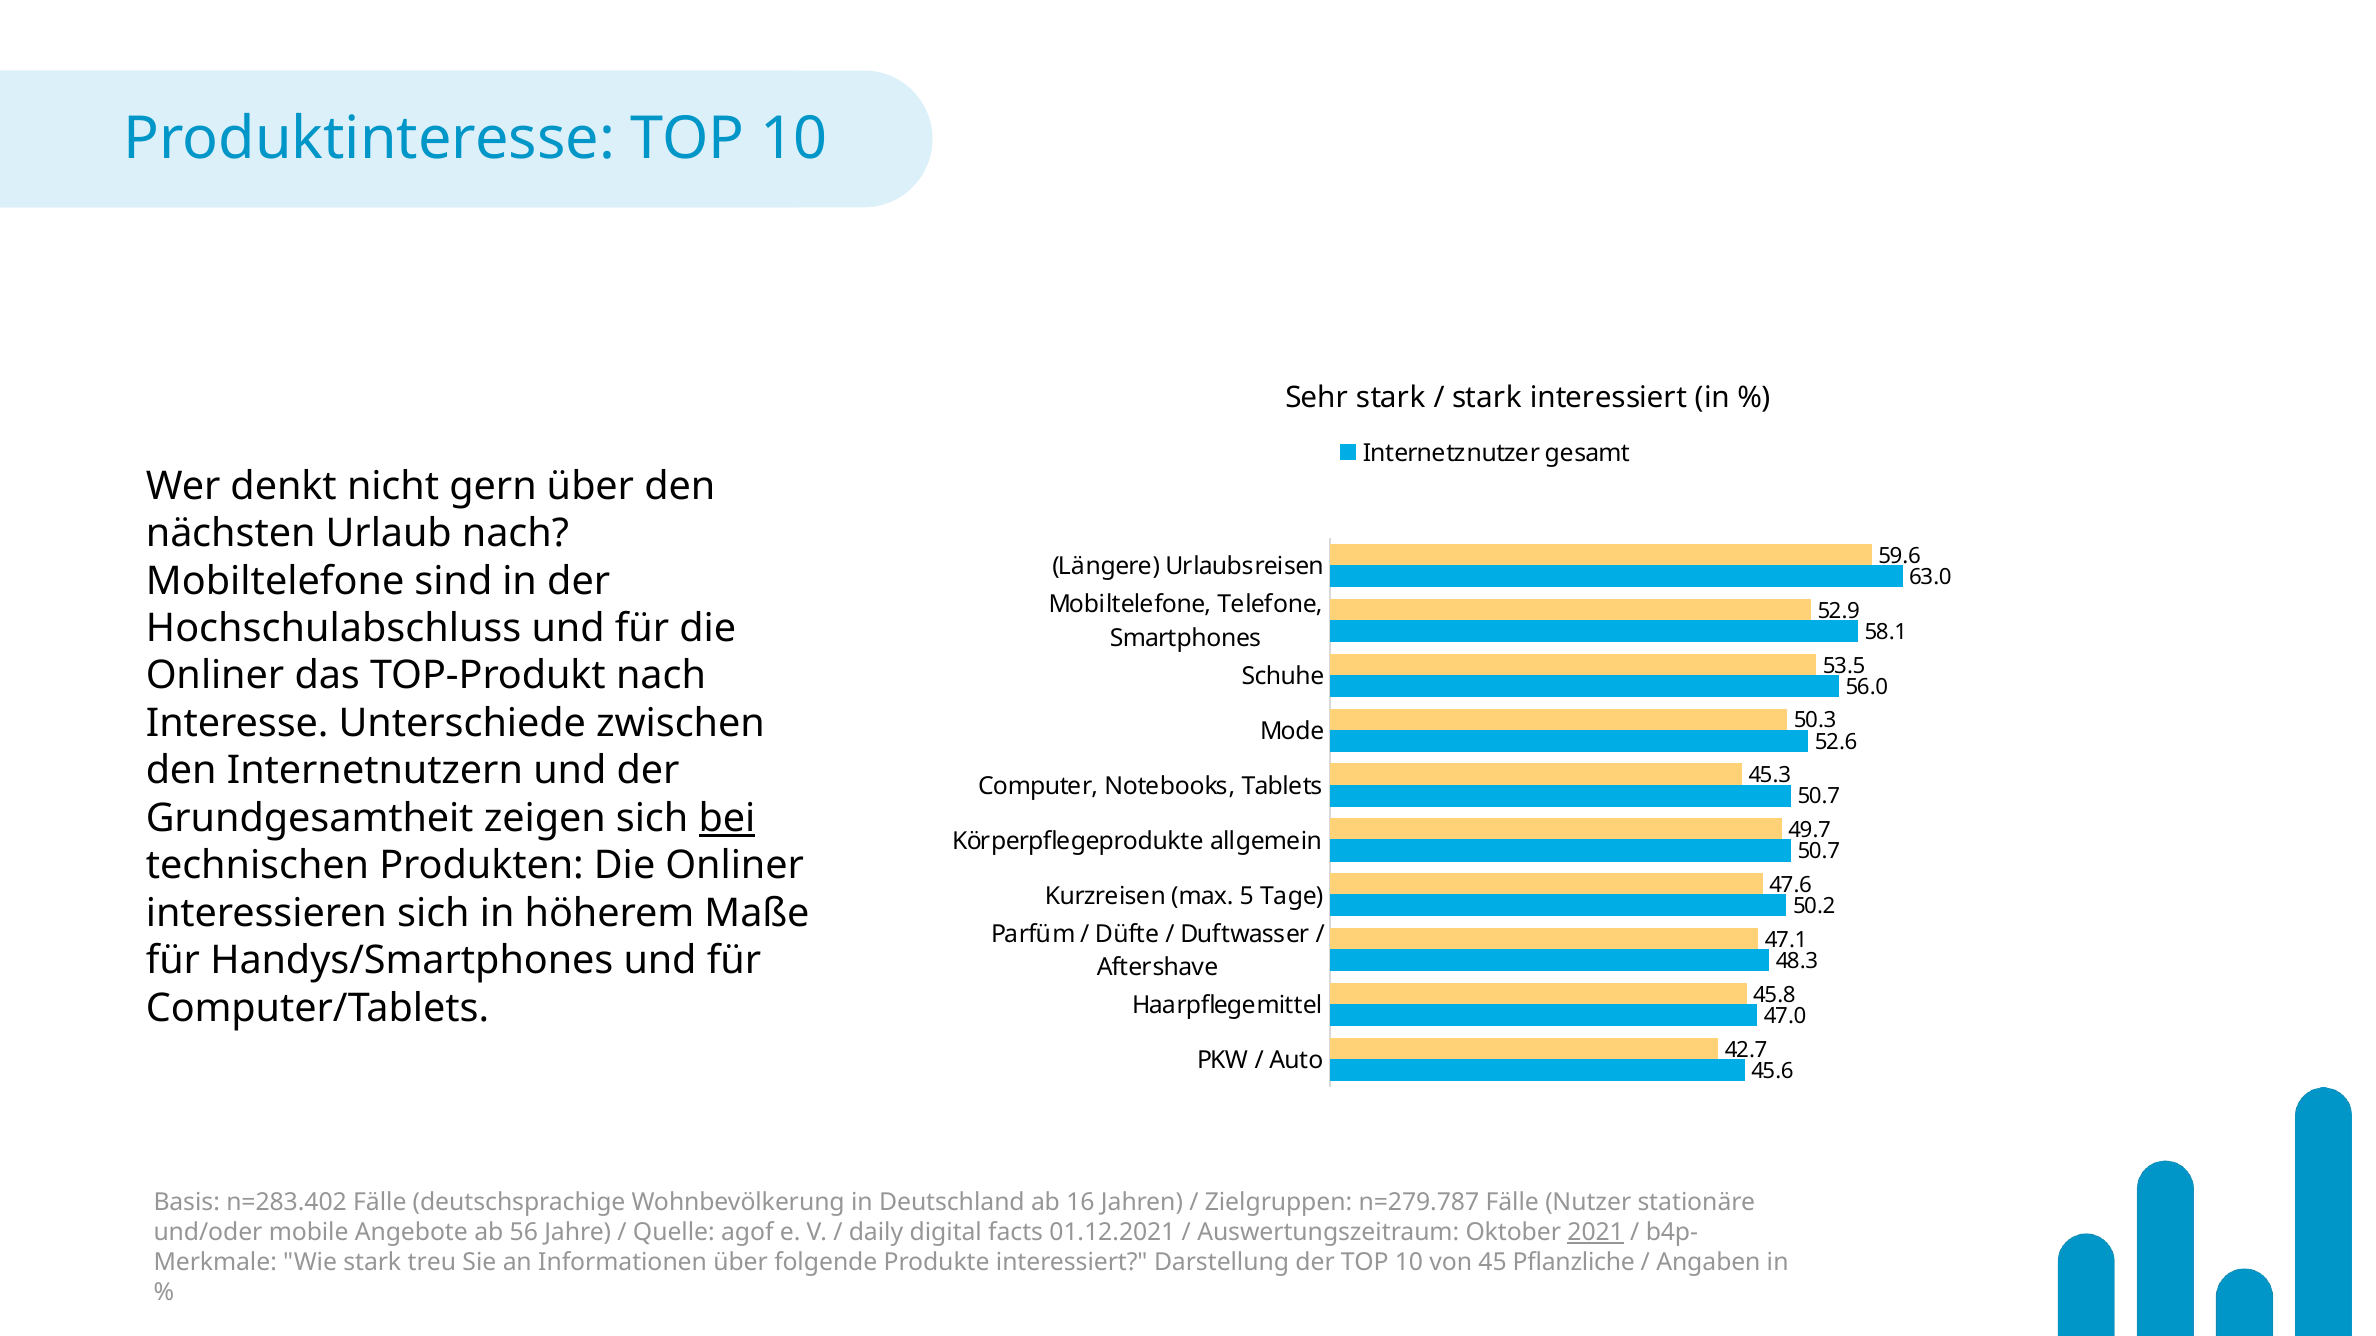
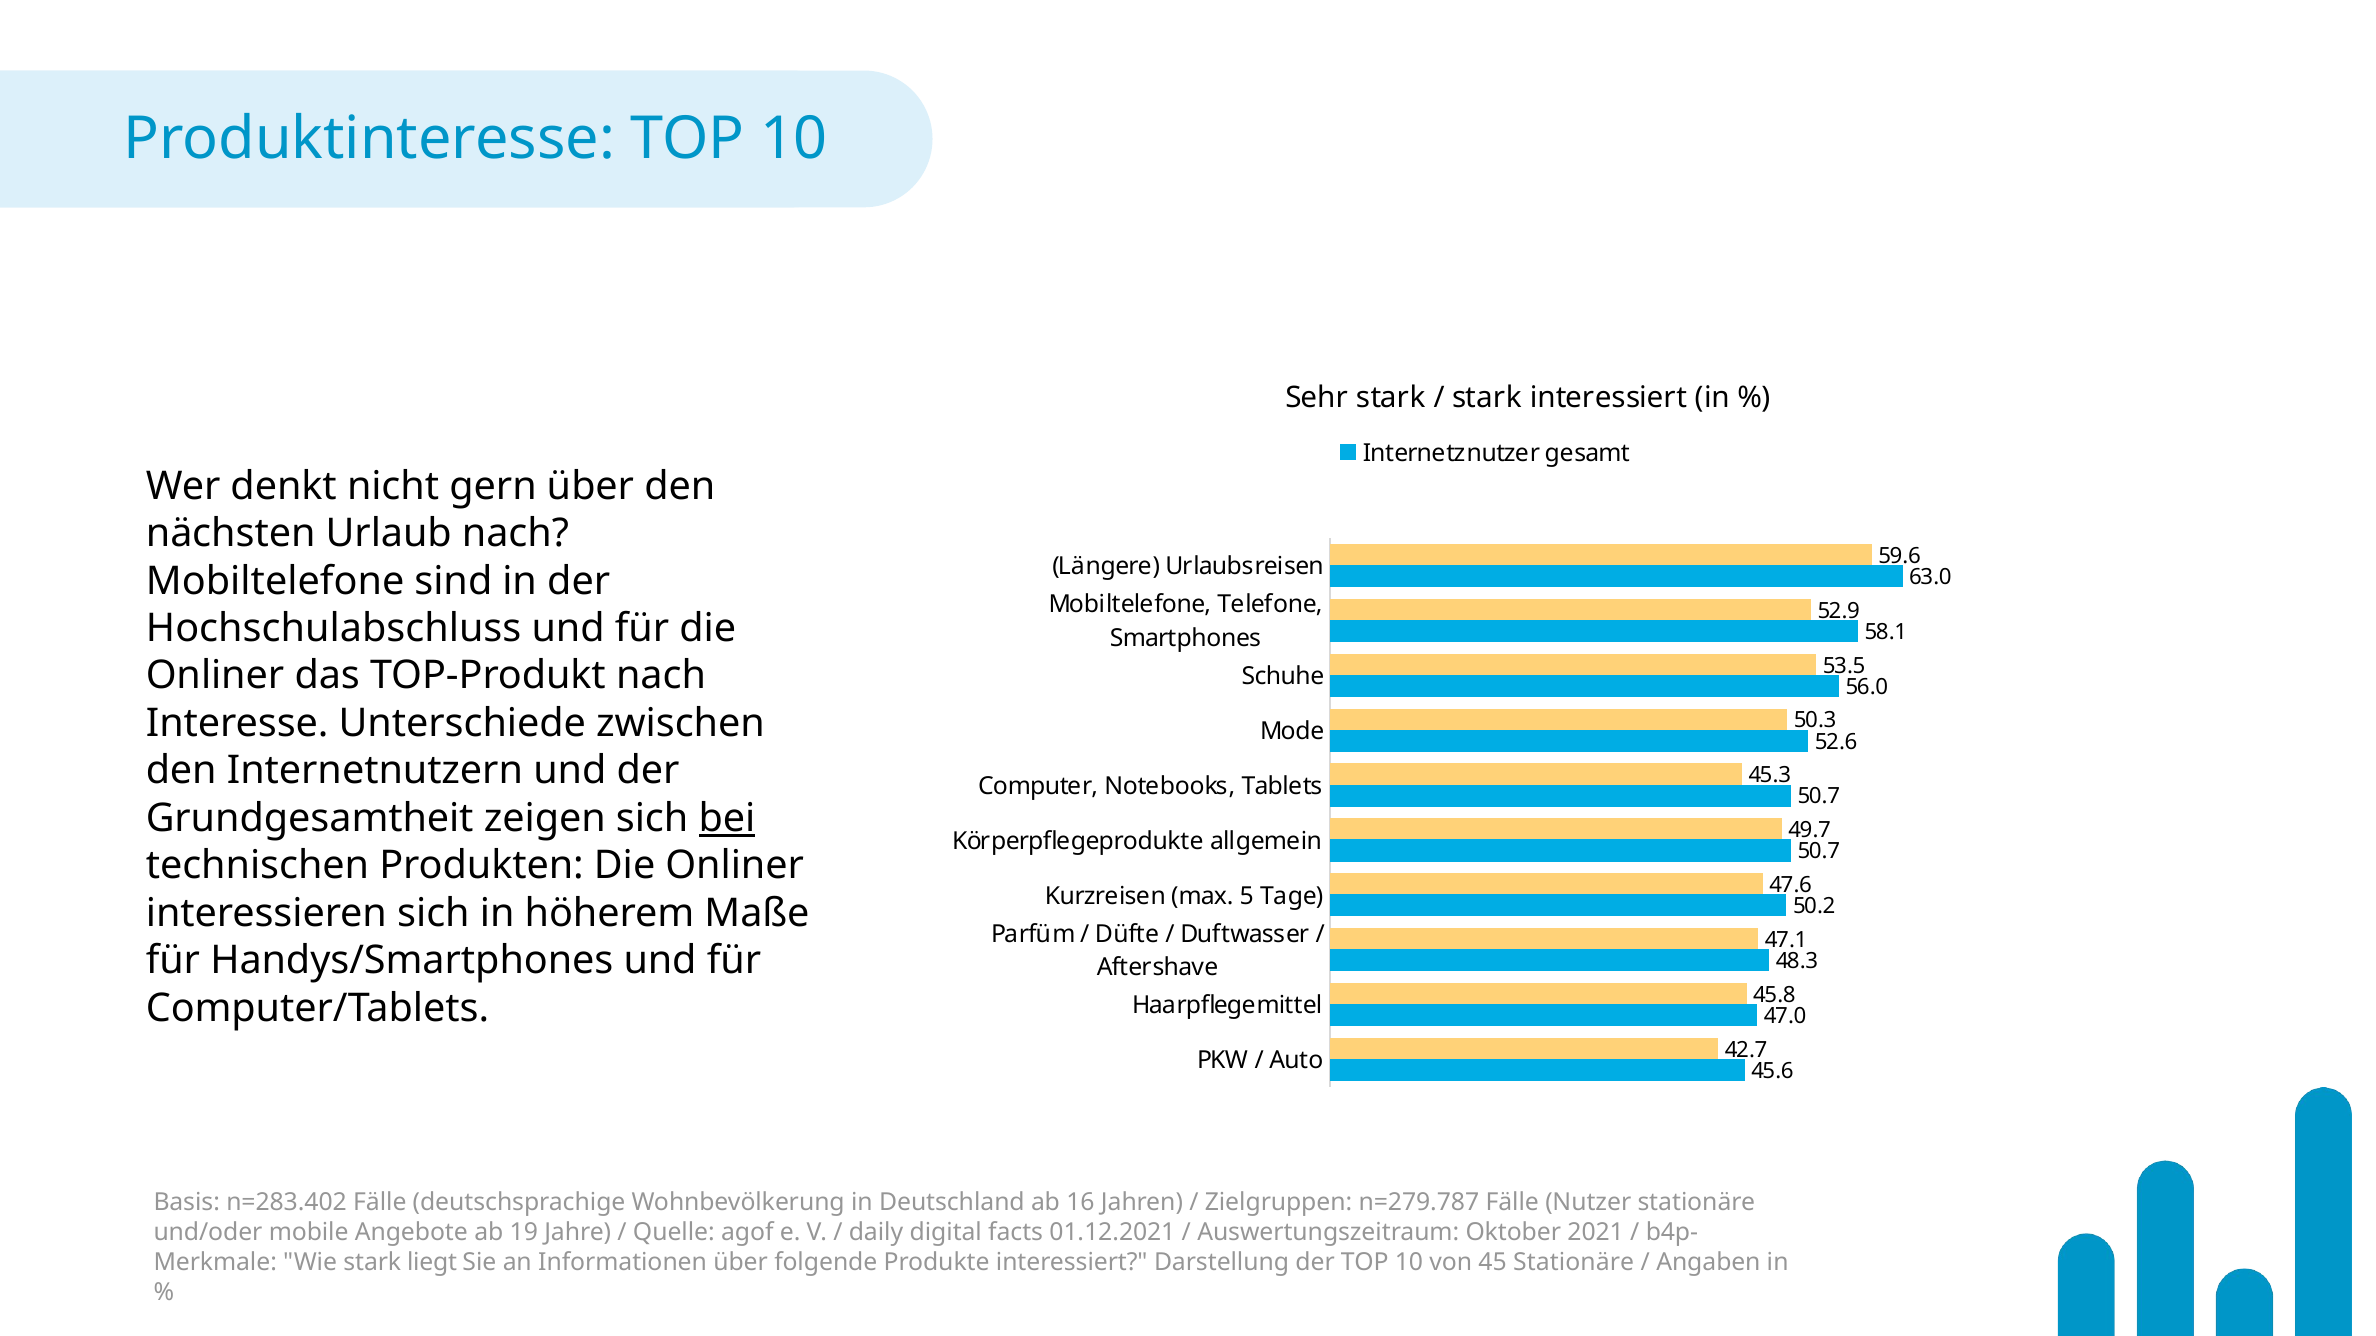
56: 56 -> 19 (524, 1233)
2021 underline: present -> none (1596, 1233)
treu: treu -> liegt (432, 1263)
45 Pflanzliche: Pflanzliche -> Stationäre (1574, 1263)
